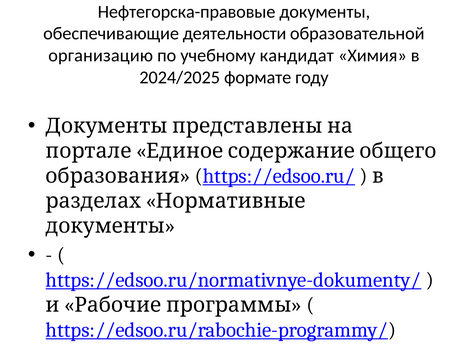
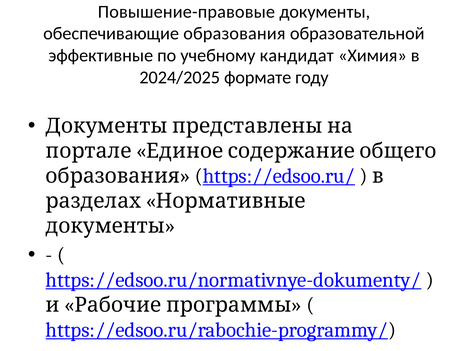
Нефтегорска-правовые: Нефтегорска-правовые -> Повышение-правовые (186, 12)
обеспечивающие деятельности: деятельности -> образования (234, 34)
организацию: организацию -> эффективные (101, 55)
